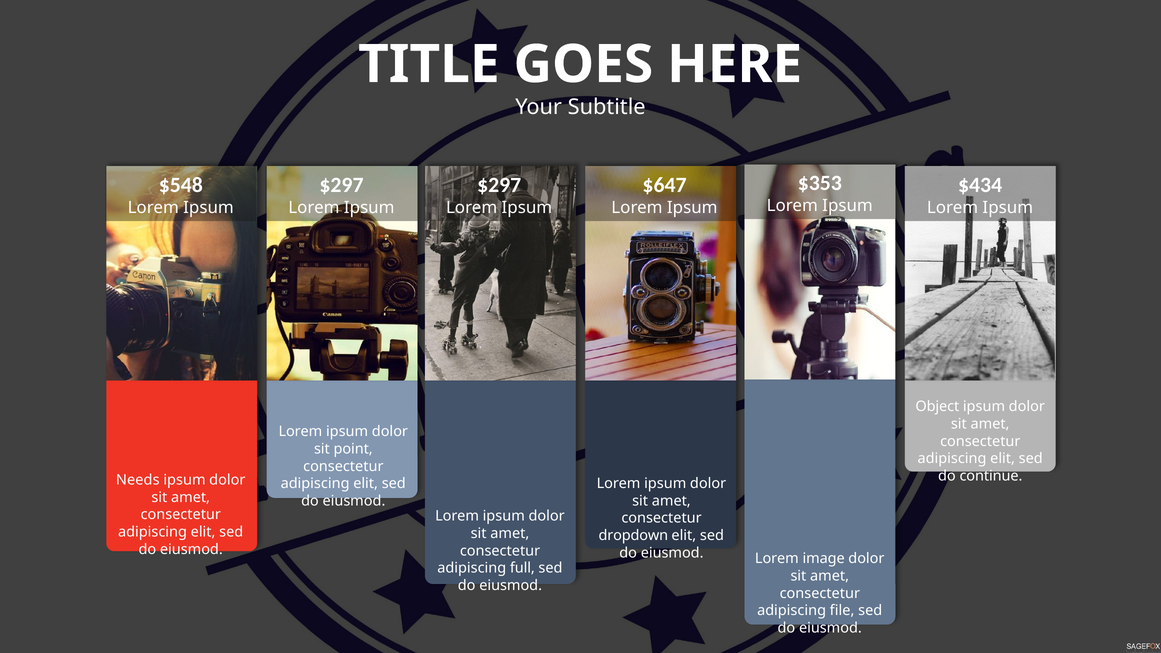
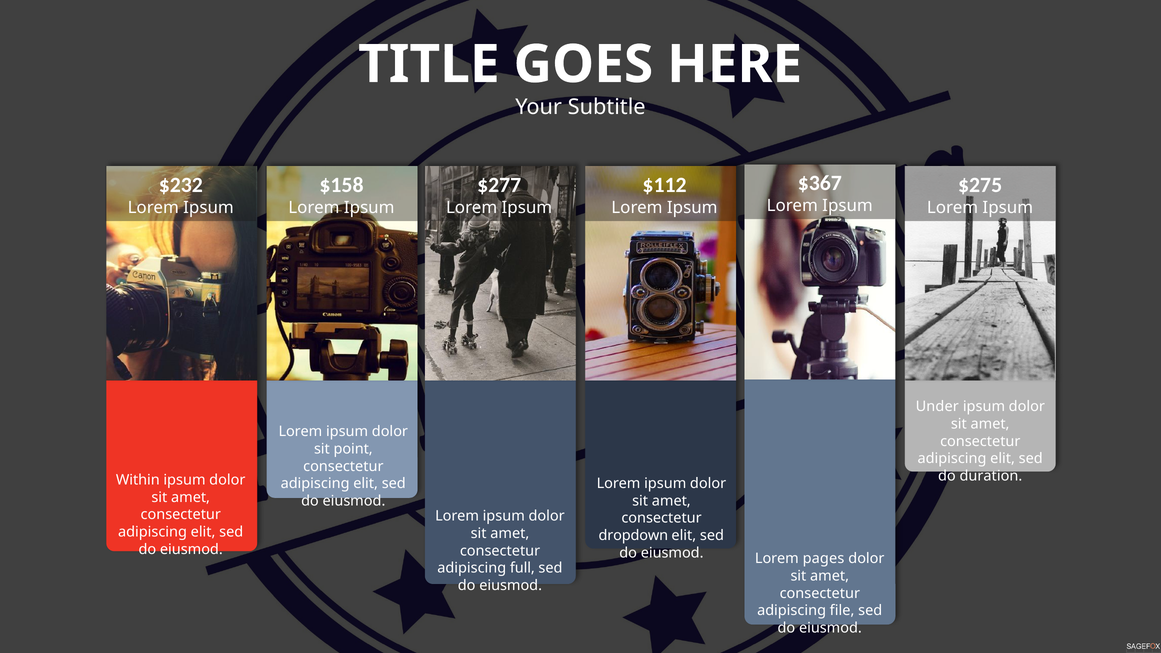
$353: $353 -> $367 (820, 183)
$548: $548 -> $232 (181, 185)
$297: $297 -> $158 (341, 185)
$297: $297 -> $277 (499, 185)
$647: $647 -> $112 (665, 185)
$434: $434 -> $275 (980, 185)
Object: Object -> Under (937, 406)
continue: continue -> duration (991, 476)
Needs: Needs -> Within (138, 480)
image: image -> pages (823, 558)
